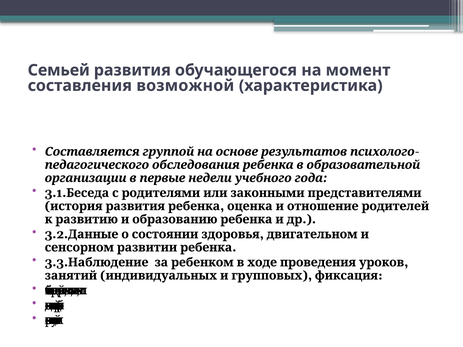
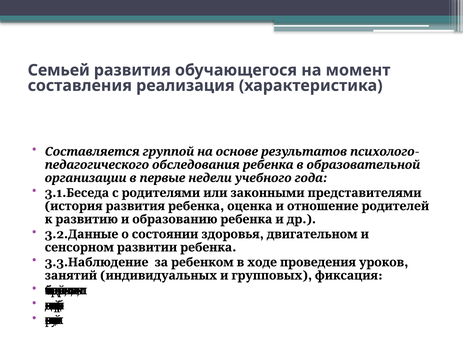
возможной: возможной -> реализация (185, 86)
